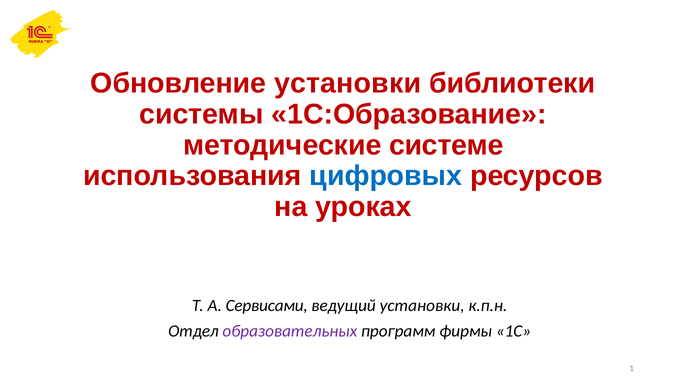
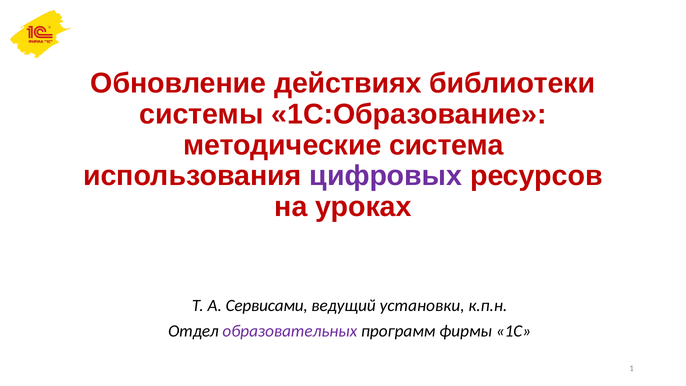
Обновление установки: установки -> действиях (348, 83)
системе: системе -> система (446, 145)
цифровых colour: blue -> purple (386, 176)
